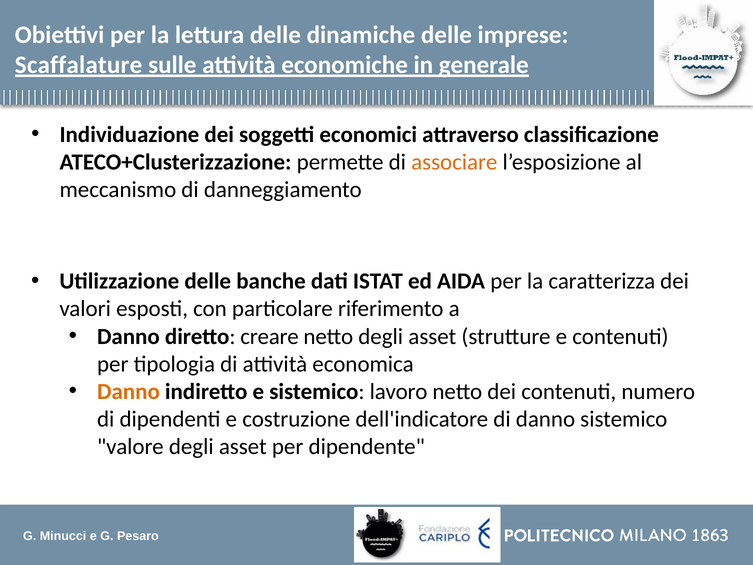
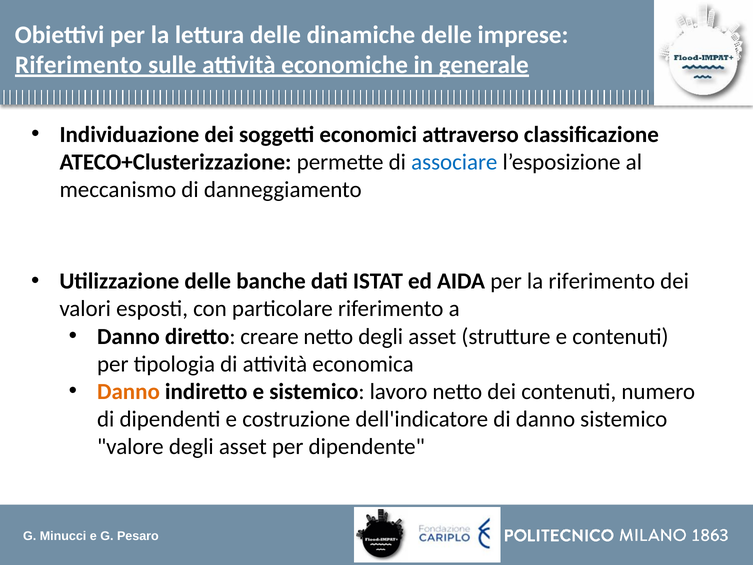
Scaffalature: Scaffalature -> Riferimento (79, 65)
associare colour: orange -> blue (454, 162)
la caratterizza: caratterizza -> riferimento (602, 281)
